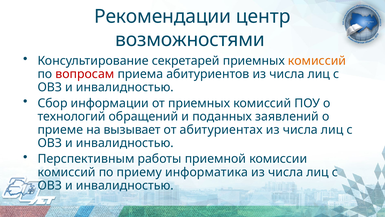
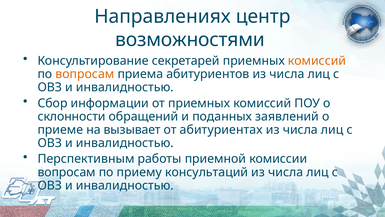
Рекомендации: Рекомендации -> Направлениях (163, 17)
вопросам colour: red -> orange (85, 74)
технологий: технологий -> склонности (72, 116)
комиссий: комиссий -> вопросам (67, 172)
информатика: информатика -> консультаций (207, 172)
